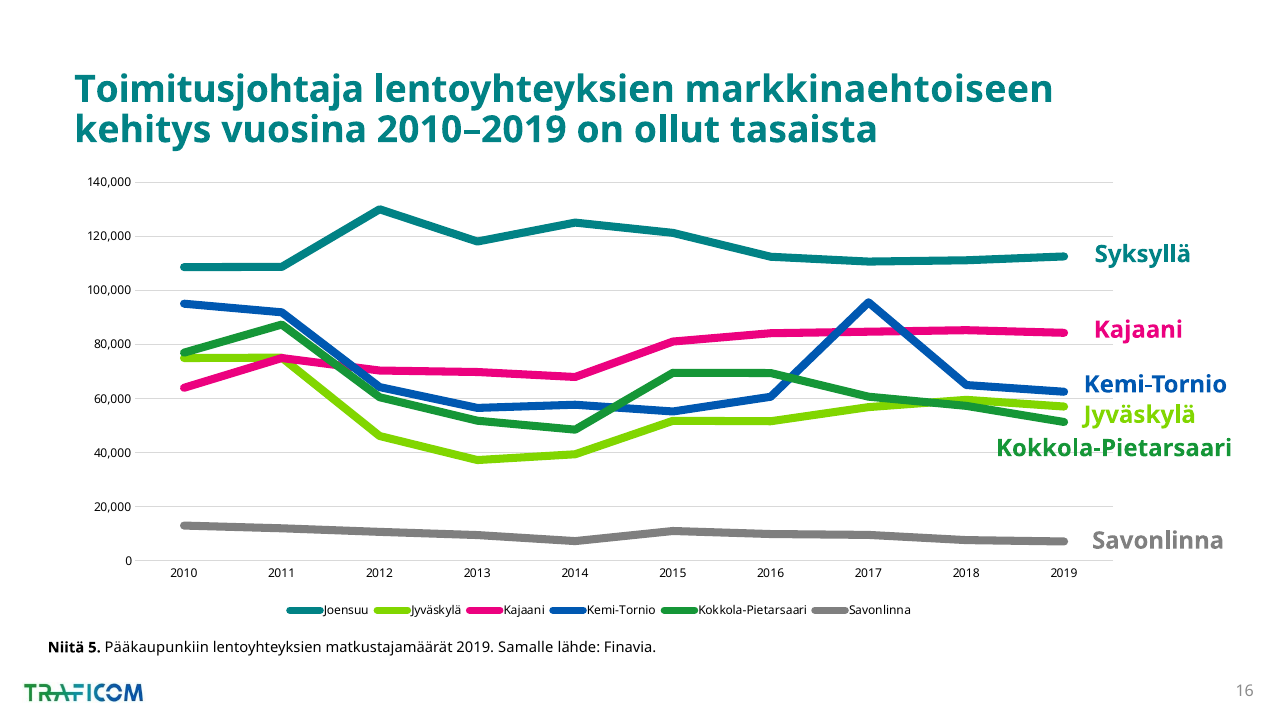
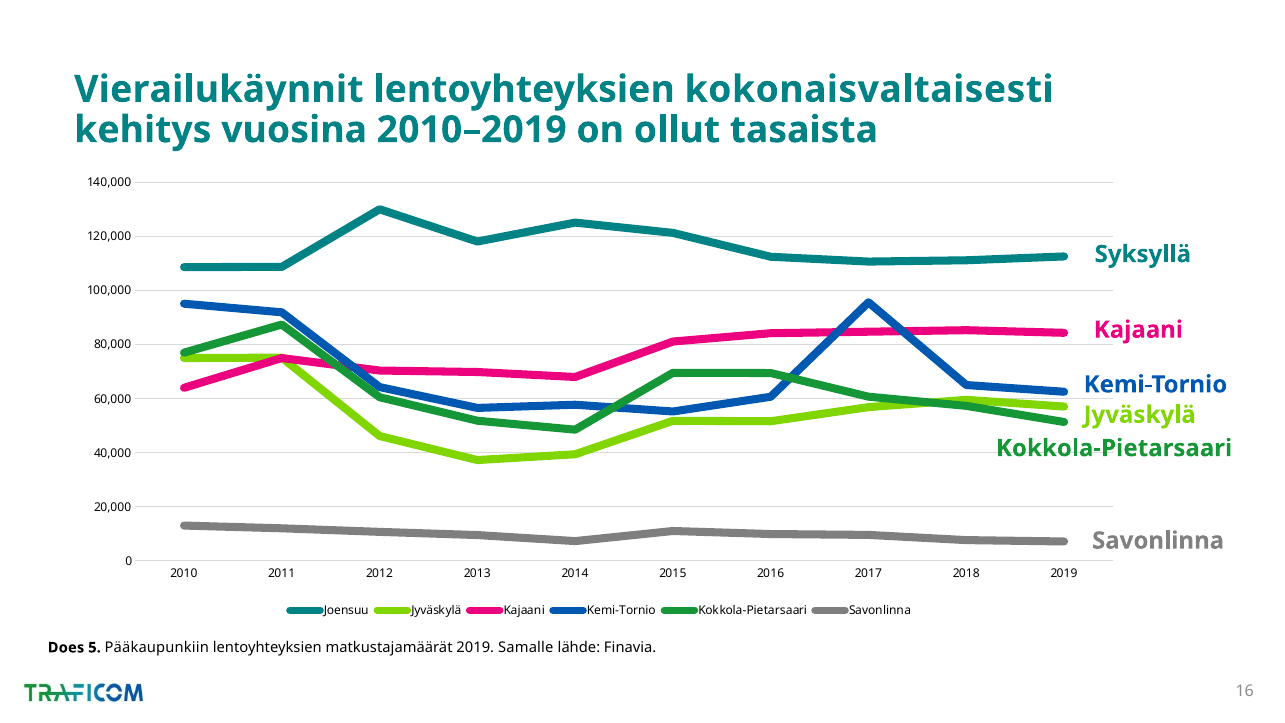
Toimitusjohtaja: Toimitusjohtaja -> Vierailukäynnit (219, 89)
markkinaehtoiseen: markkinaehtoiseen -> kokonaisvaltaisesti (869, 89)
Niitä: Niitä -> Does (66, 647)
